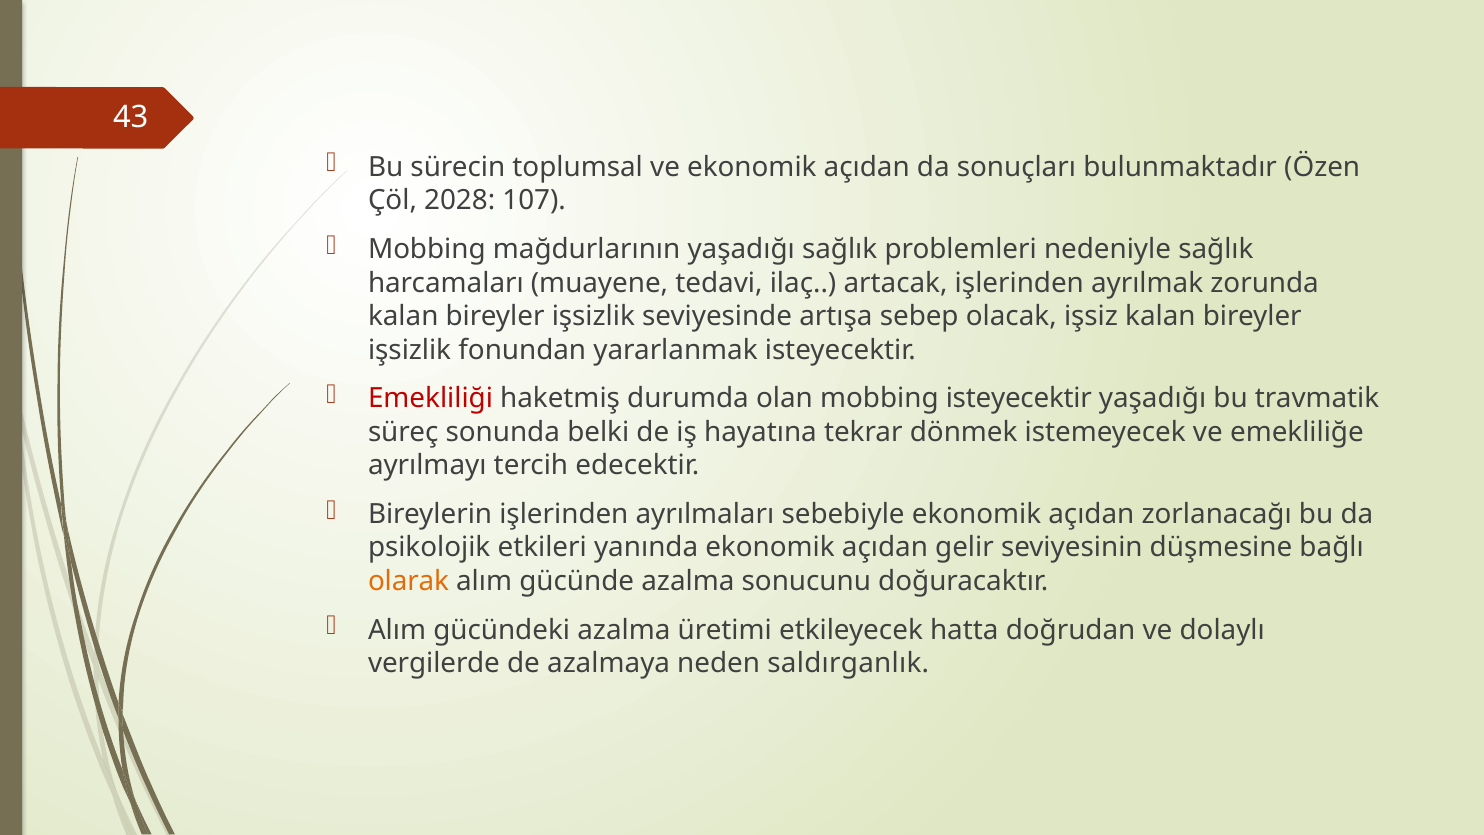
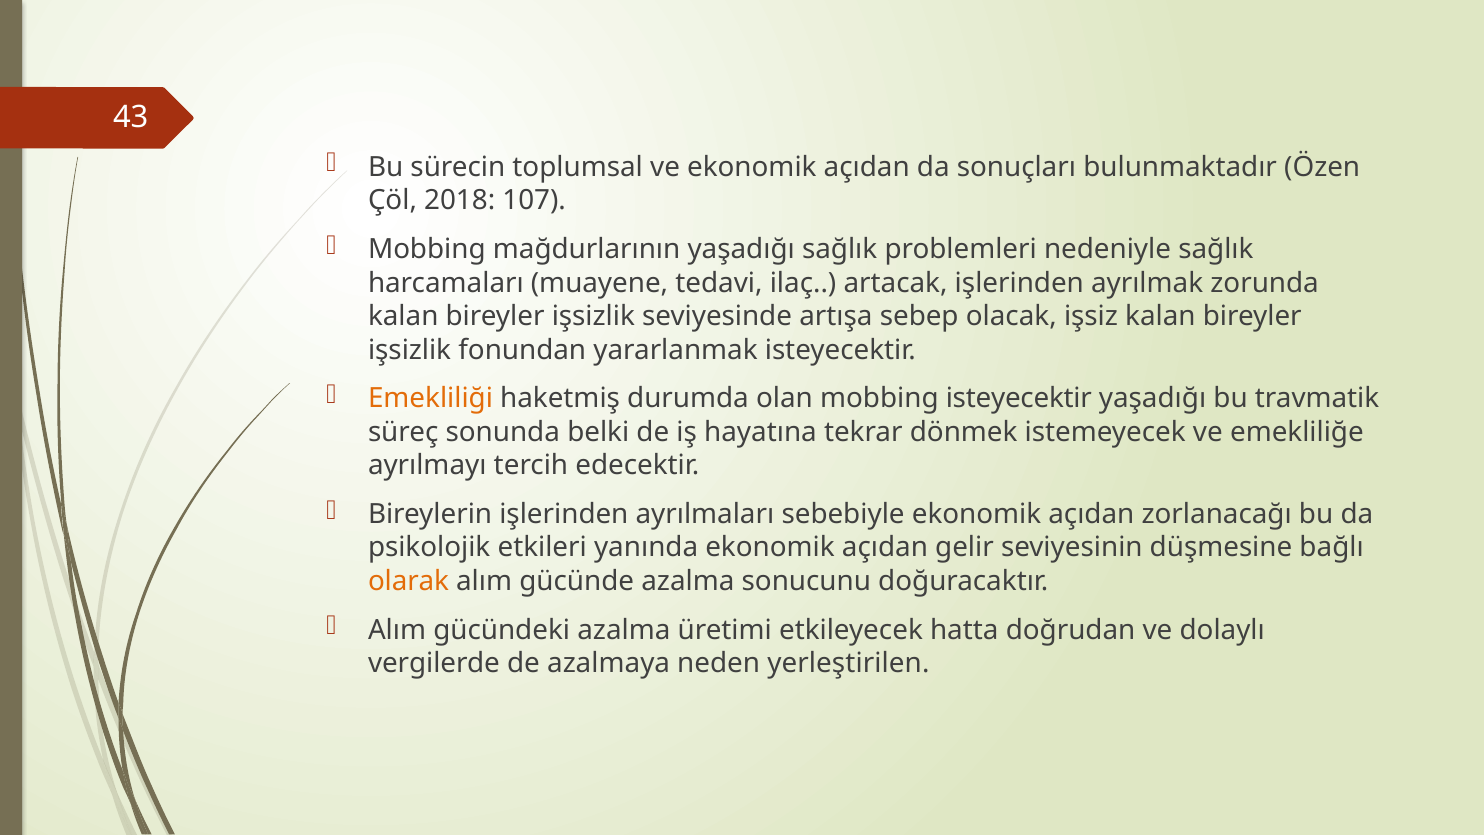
2028: 2028 -> 2018 (460, 201)
Emekliliği colour: red -> orange (430, 399)
saldırganlık: saldırganlık -> yerleştirilen (848, 663)
